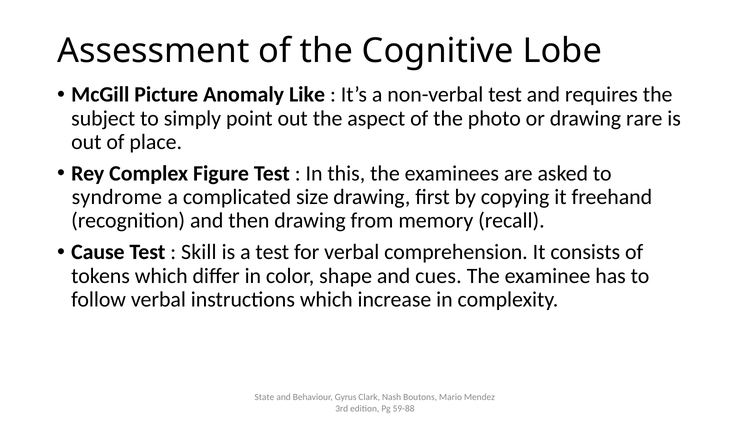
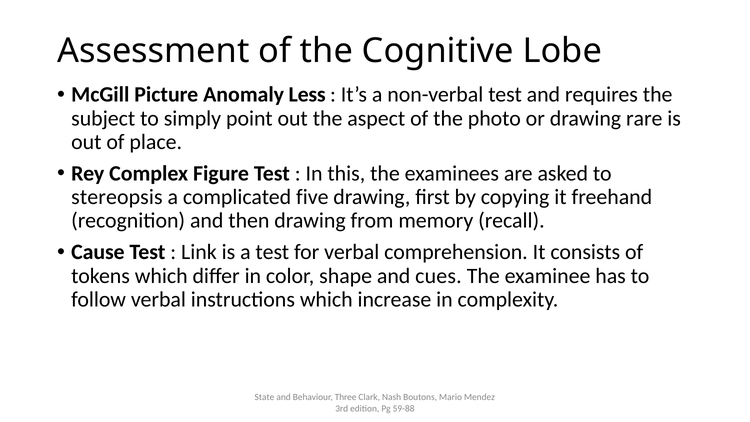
Like: Like -> Less (307, 95)
syndrome: syndrome -> stereopsis (117, 197)
size: size -> five (312, 197)
Skill: Skill -> Link (199, 252)
Gyrus: Gyrus -> Three (346, 397)
